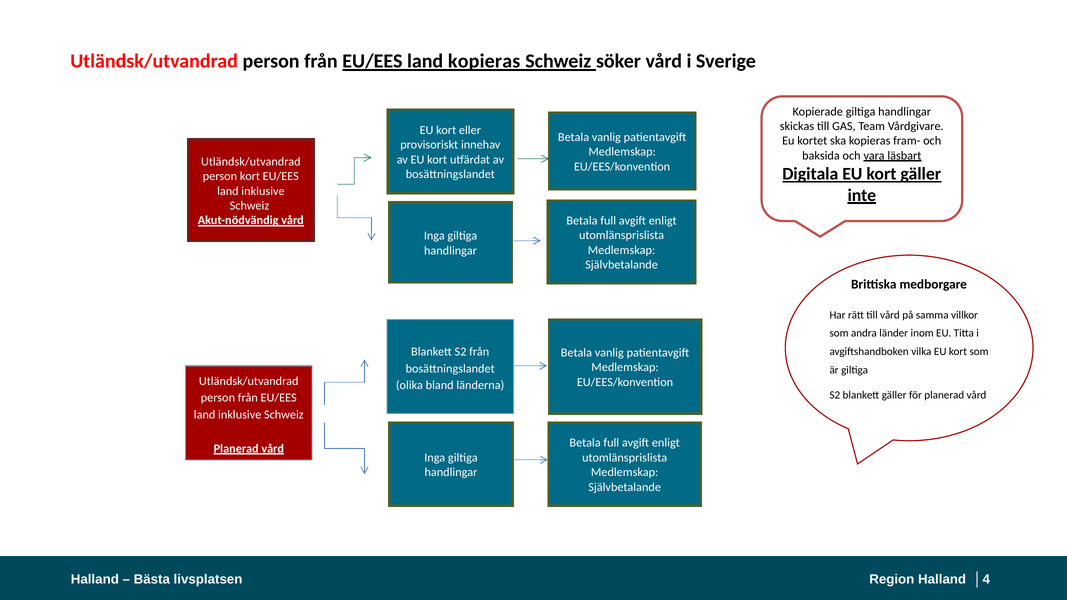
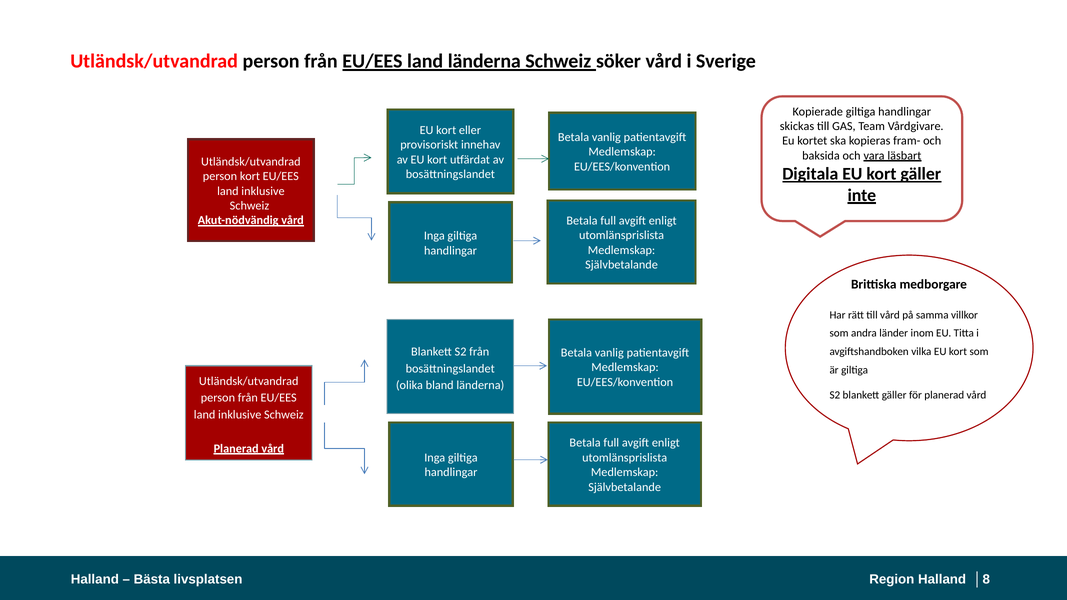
land kopieras: kopieras -> länderna (484, 61)
4: 4 -> 8 (986, 580)
